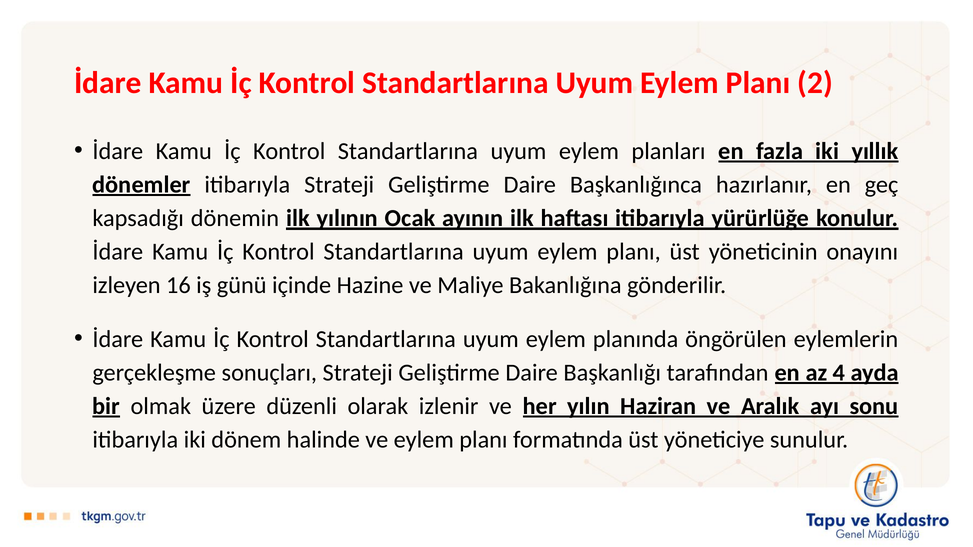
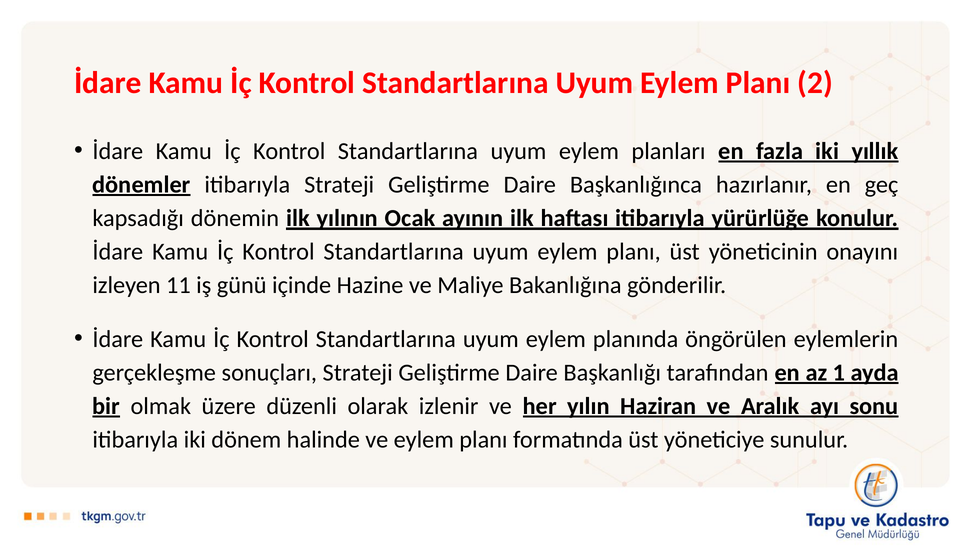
16: 16 -> 11 (178, 285)
4: 4 -> 1 (839, 373)
